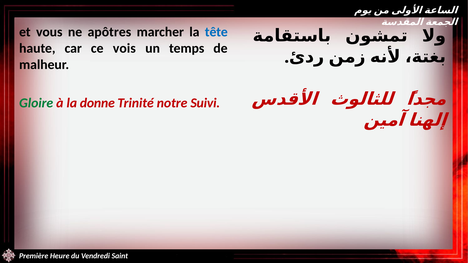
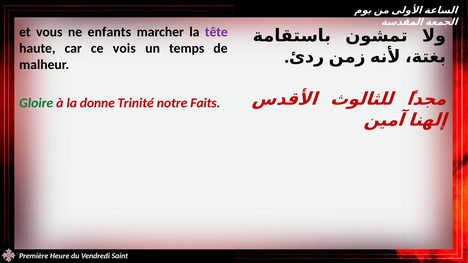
apôtres: apôtres -> enfants (109, 32)
tête colour: blue -> purple (216, 32)
Suivi: Suivi -> Faits (205, 103)
